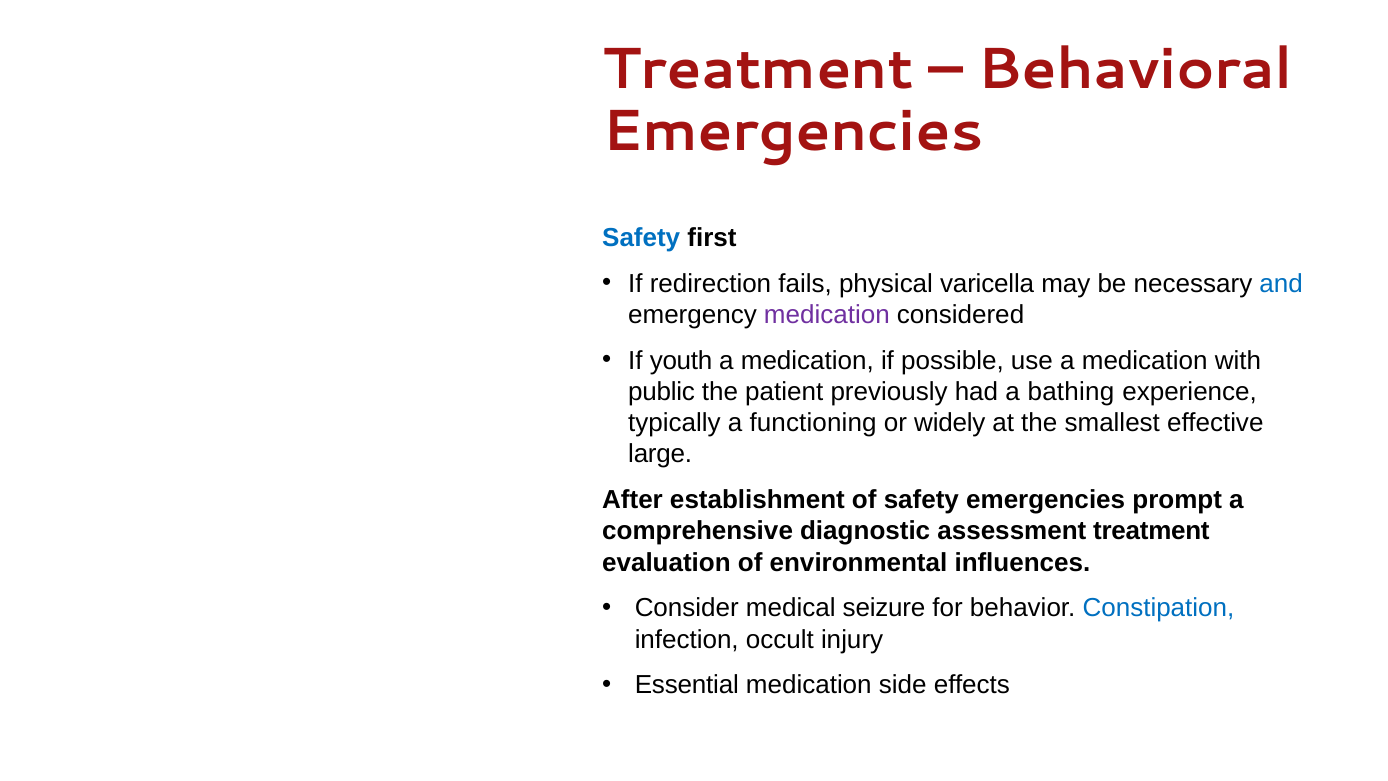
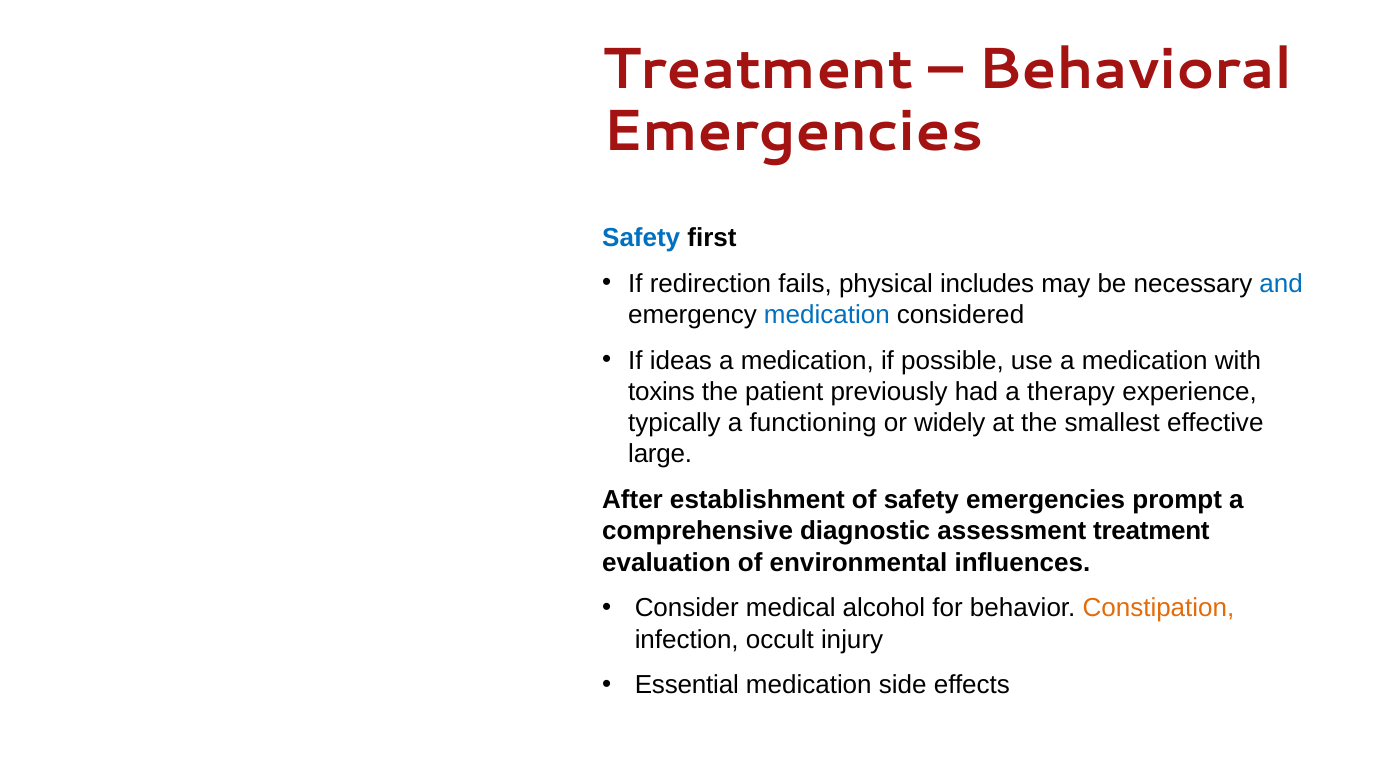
varicella: varicella -> includes (987, 284)
medication colour: purple -> blue (827, 315)
youth: youth -> ideas (681, 361)
public: public -> toxins (662, 392)
bathing: bathing -> therapy (1071, 392)
seizure: seizure -> alcohol (884, 608)
Constipation colour: blue -> orange (1158, 608)
